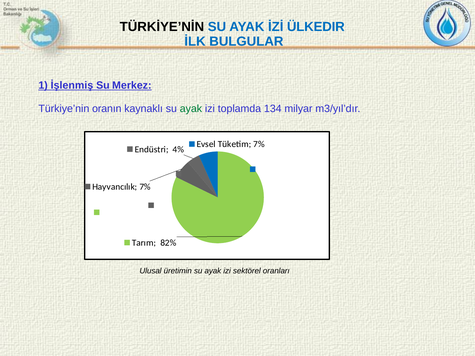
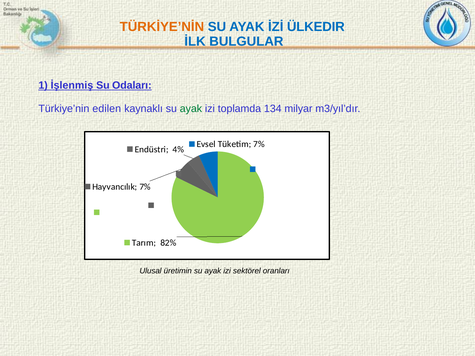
TÜRKİYE’NİN colour: black -> orange (162, 27)
Merkez: Merkez -> Odaları (132, 85)
oranın: oranın -> edilen (107, 109)
